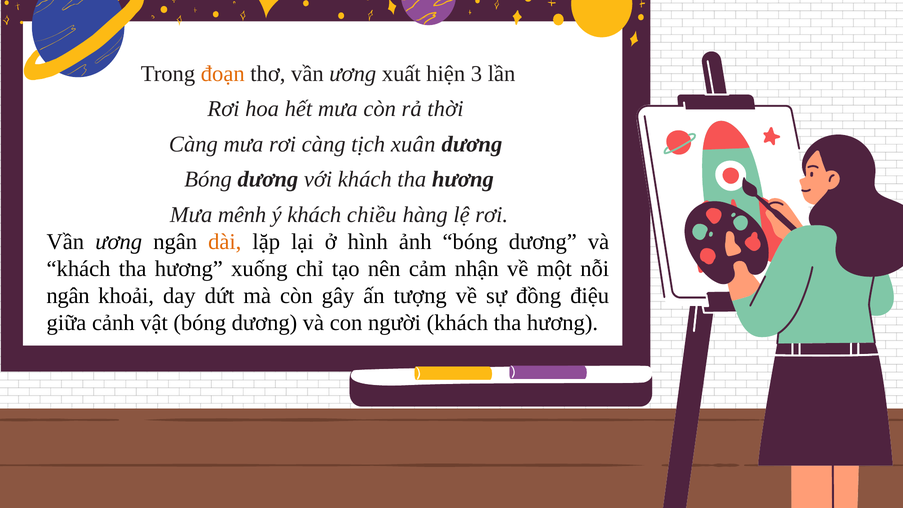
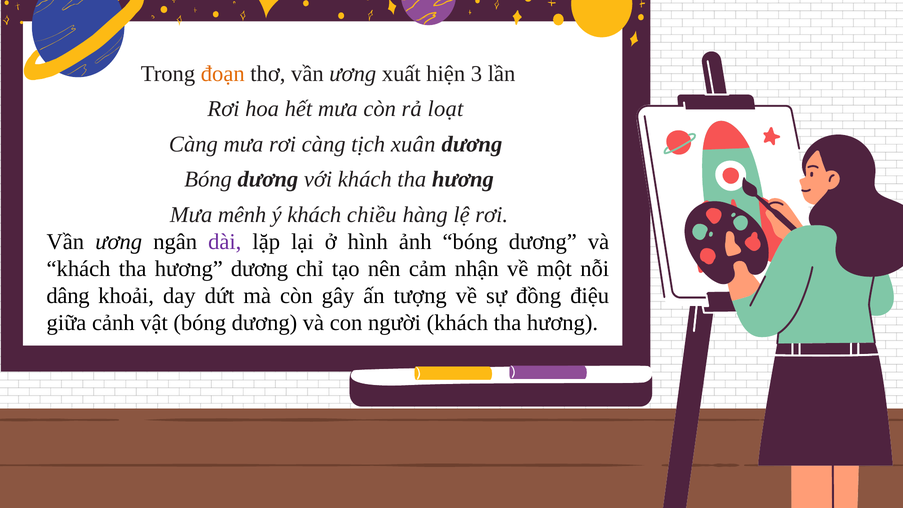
thời: thời -> loạt (445, 109)
dài colour: orange -> purple (225, 242)
hương xuống: xuống -> dương (260, 269)
ngân: ngân -> dâng (68, 296)
